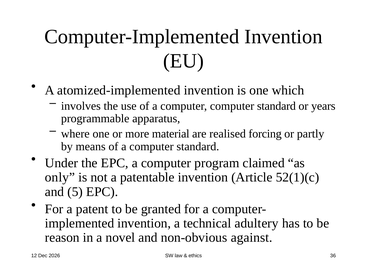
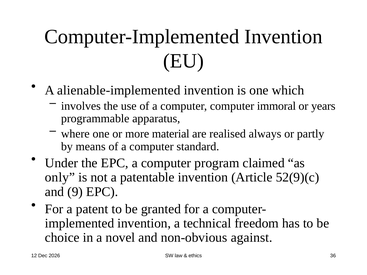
atomized-implemented: atomized-implemented -> alienable-implemented (119, 90)
computer computer standard: standard -> immoral (276, 106)
forcing: forcing -> always (265, 134)
52(1)(c: 52(1)(c -> 52(9)(c (298, 178)
5: 5 -> 9 (75, 192)
adultery: adultery -> freedom (257, 223)
reason: reason -> choice (62, 238)
